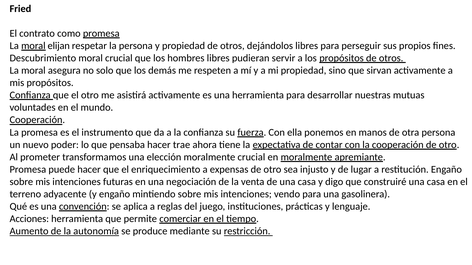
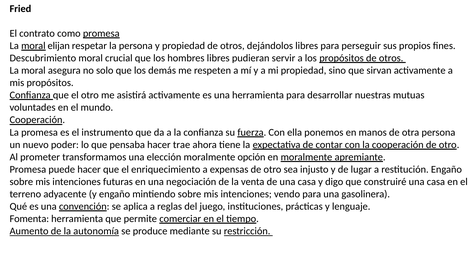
moralmente crucial: crucial -> opción (251, 157)
Acciones: Acciones -> Fomenta (29, 219)
